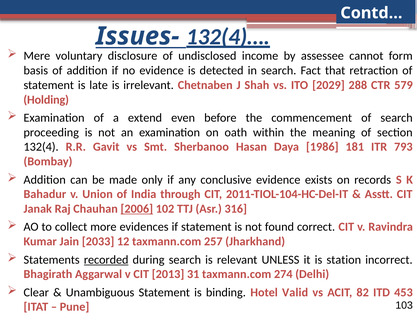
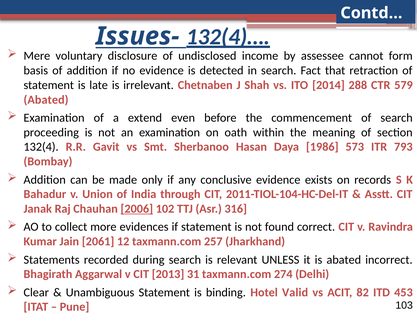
2029: 2029 -> 2014 (328, 85)
Holding: Holding -> Abated (46, 100)
181: 181 -> 573 (355, 147)
2033: 2033 -> 2061 (98, 241)
recorded underline: present -> none (106, 259)
is station: station -> abated (344, 259)
